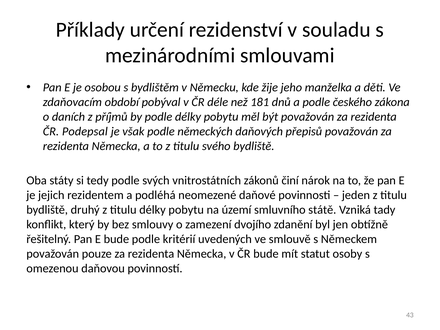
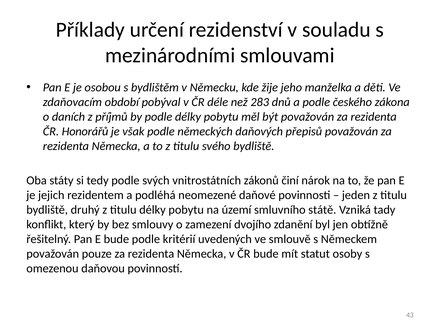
181: 181 -> 283 (260, 102)
Podepsal: Podepsal -> Honorářů (85, 131)
